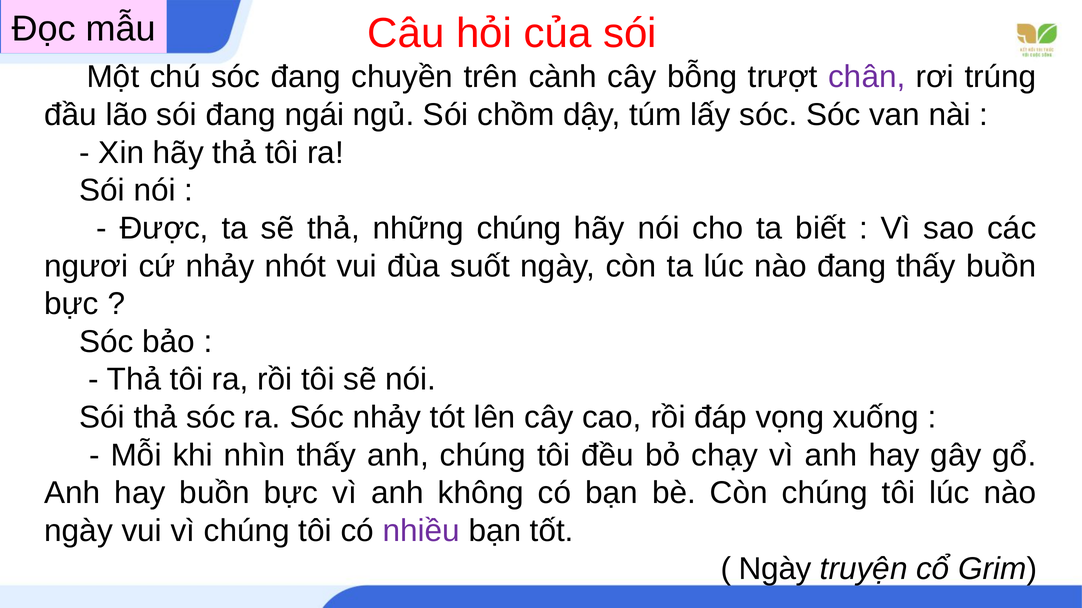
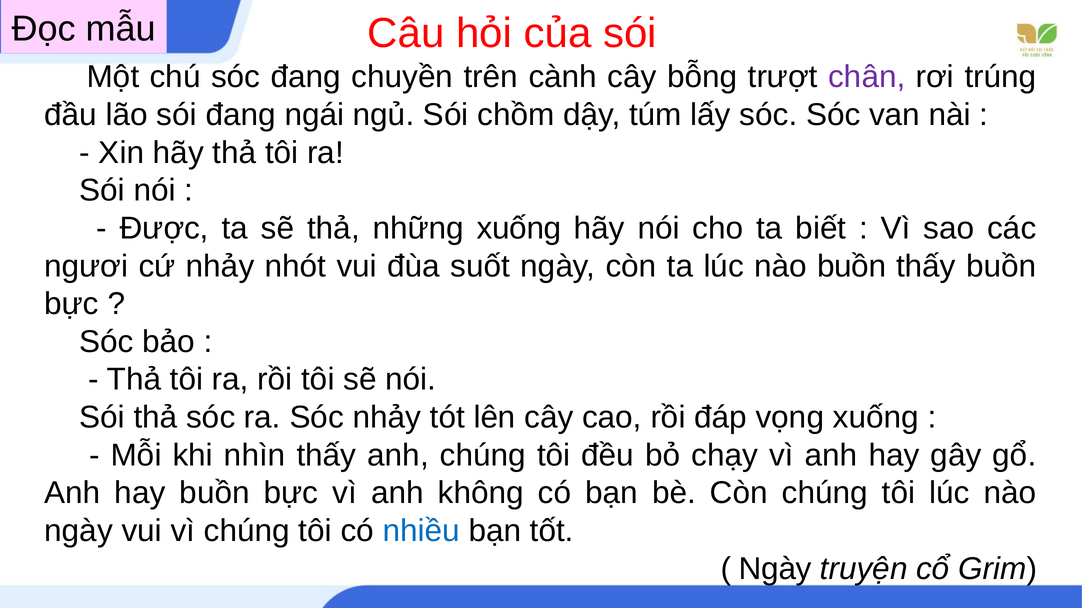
những chúng: chúng -> xuống (519, 229)
nào đang: đang -> buồn (852, 266)
nhiều colour: purple -> blue (421, 531)
